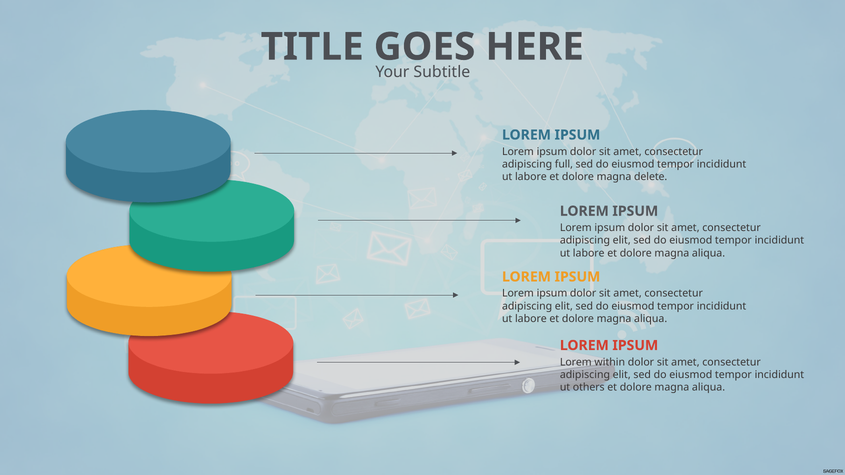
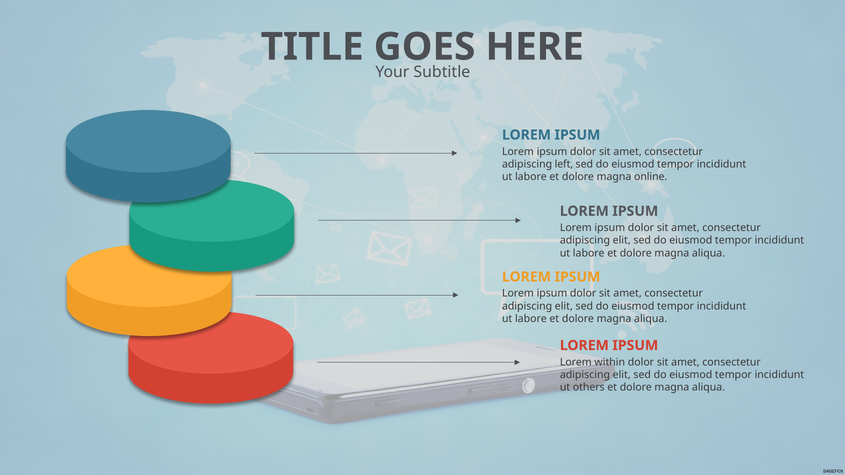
full: full -> left (564, 164)
delete: delete -> online (651, 177)
